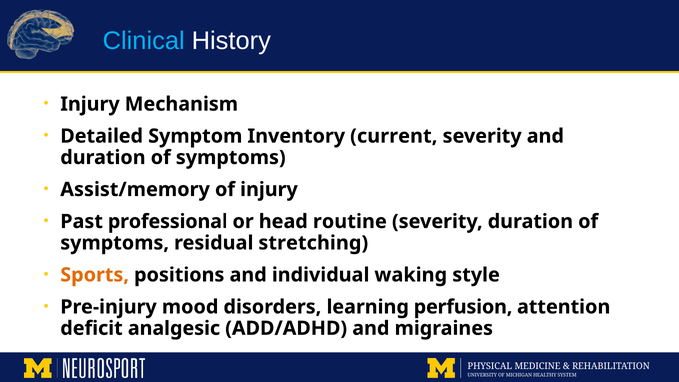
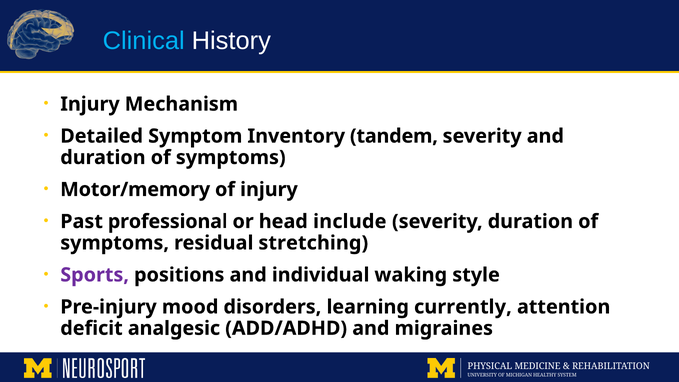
current: current -> tandem (394, 136)
Assist/memory: Assist/memory -> Motor/memory (135, 189)
routine: routine -> include (350, 221)
Sports colour: orange -> purple (95, 275)
perfusion: perfusion -> currently (463, 307)
